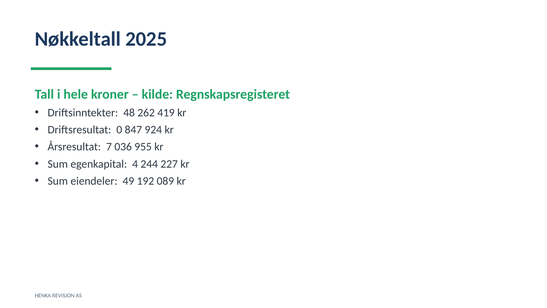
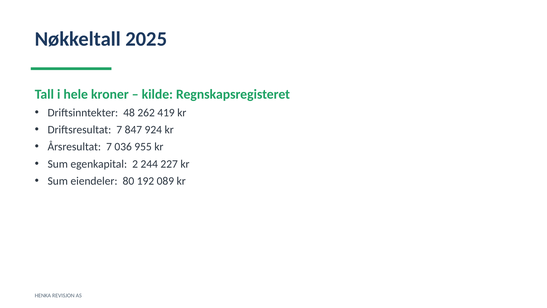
Driftsresultat 0: 0 -> 7 (119, 130)
4: 4 -> 2 (135, 164)
49: 49 -> 80 (128, 181)
